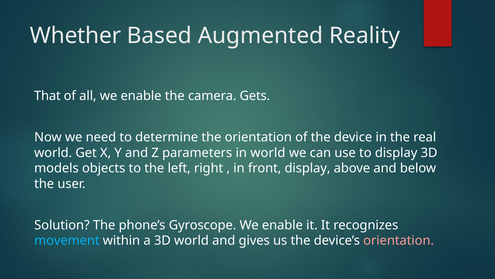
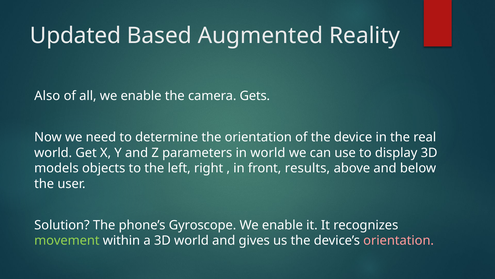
Whether: Whether -> Updated (76, 35)
That: That -> Also (47, 96)
front display: display -> results (307, 168)
movement colour: light blue -> light green (67, 240)
